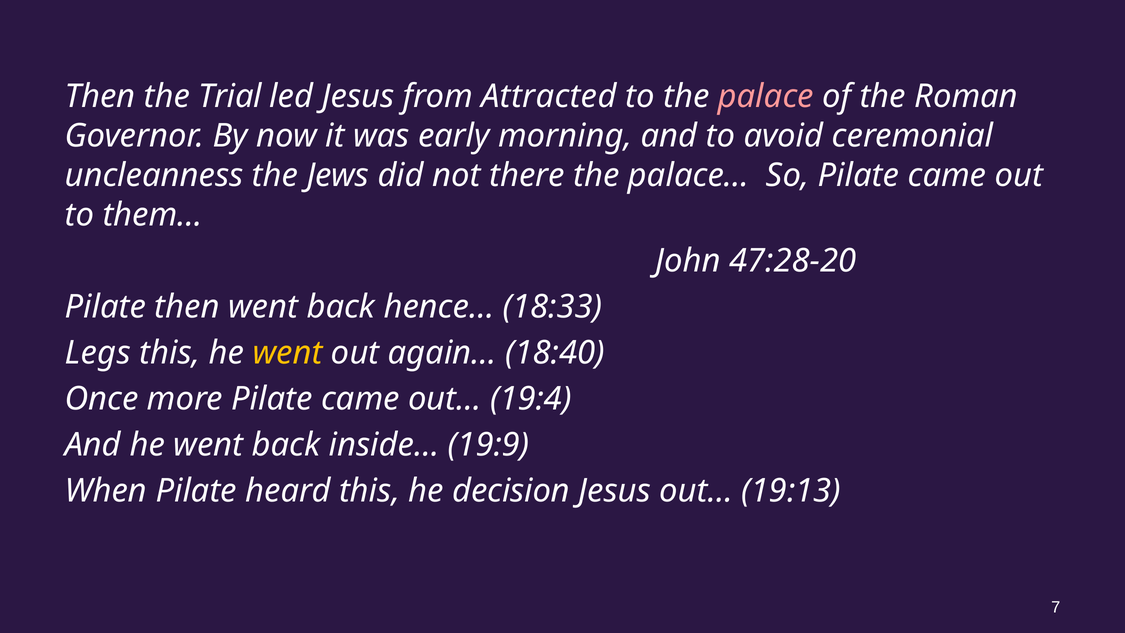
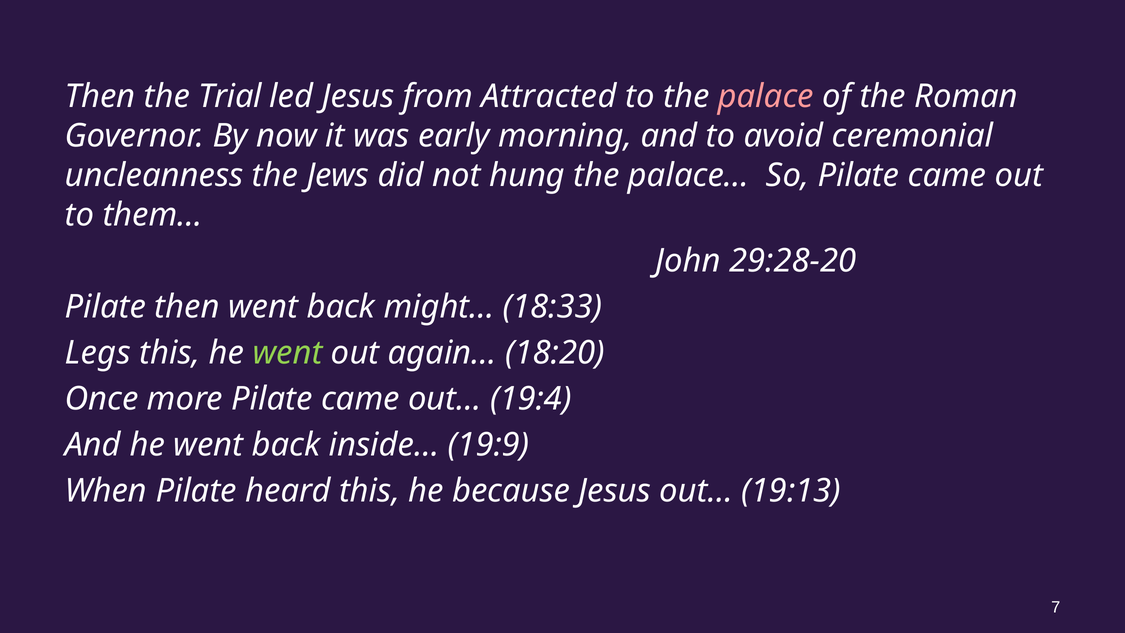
there: there -> hung (527, 175)
47:28-20: 47:28-20 -> 29:28-20 (793, 261)
hence…: hence… -> might… (439, 307)
went colour: yellow -> light green (288, 353)
18:40: 18:40 -> 18:20 (555, 353)
decision: decision -> because (511, 491)
